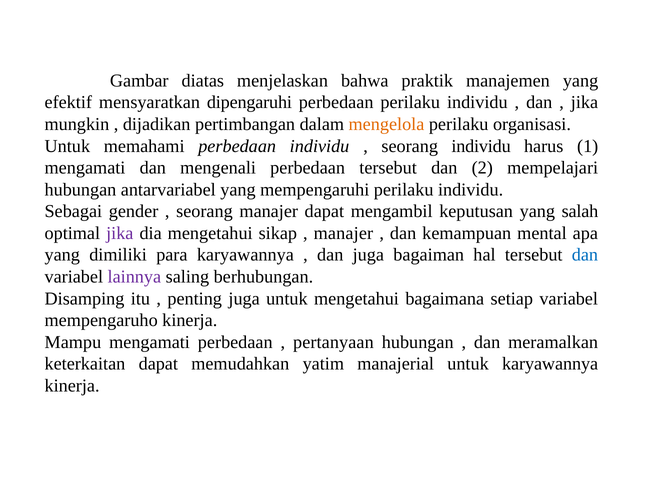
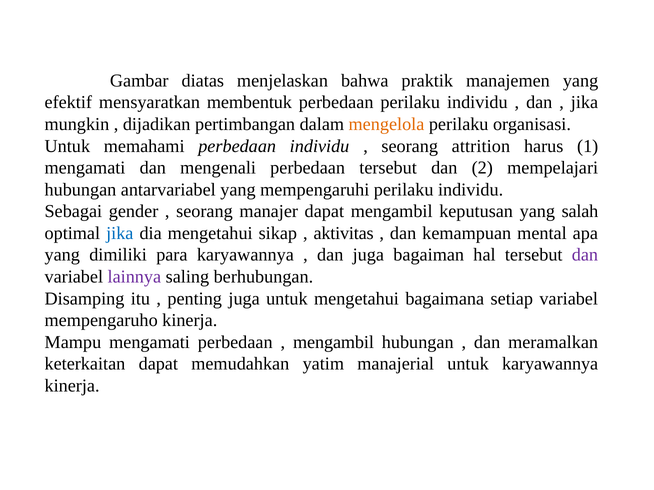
dipengaruhi: dipengaruhi -> membentuk (249, 103)
seorang individu: individu -> attrition (481, 146)
jika colour: purple -> blue (120, 233)
manajer: manajer -> aktivitas (344, 233)
dan colour: blue -> purple (585, 255)
pertanyaan: pertanyaan -> mengambil (333, 343)
